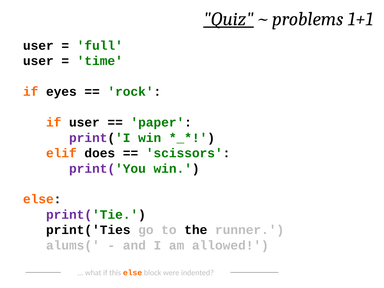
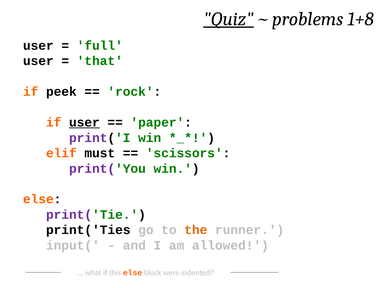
1+1: 1+1 -> 1+8 (361, 19)
time: time -> that (100, 61)
eyes: eyes -> peek (61, 92)
user underline: none -> present (84, 122)
does: does -> must (100, 153)
the colour: black -> orange (196, 230)
alums(: alums( -> input( (73, 245)
